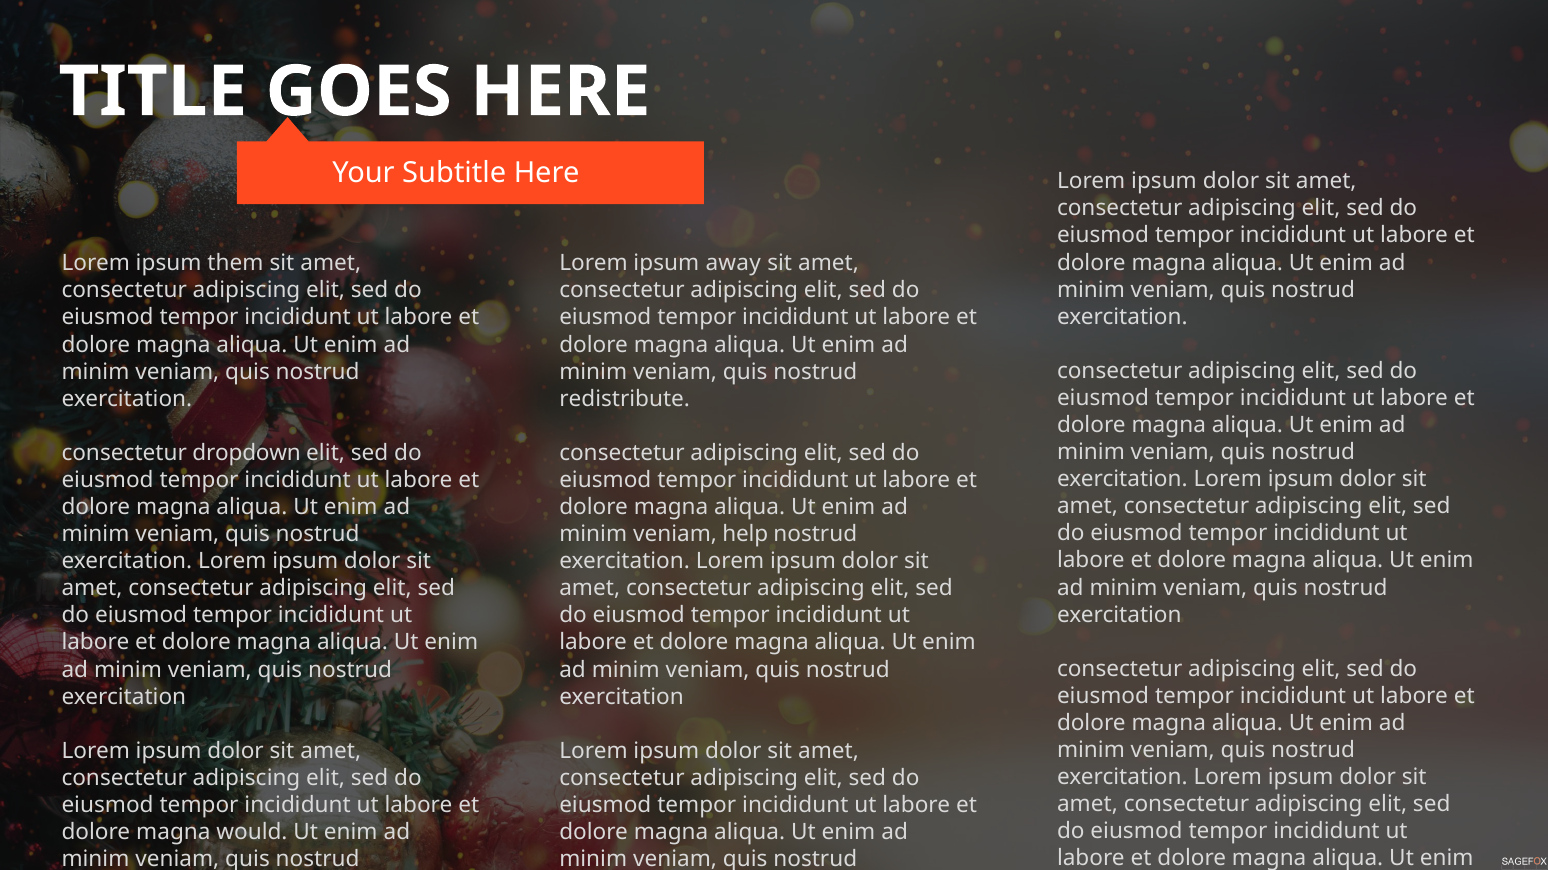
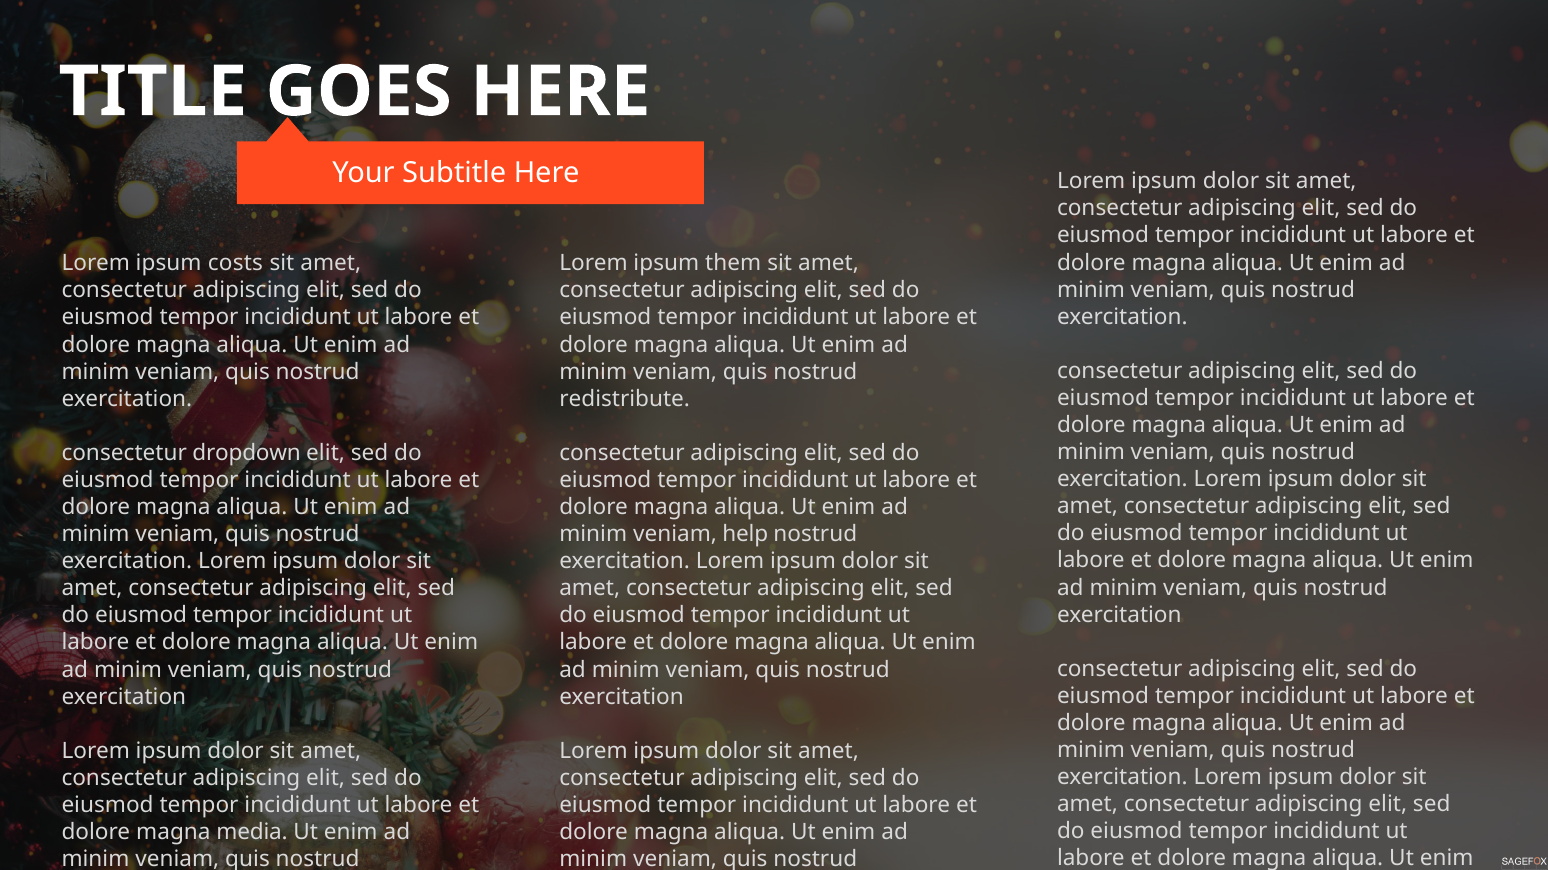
them: them -> costs (235, 264)
away: away -> them (733, 264)
would: would -> media (252, 833)
